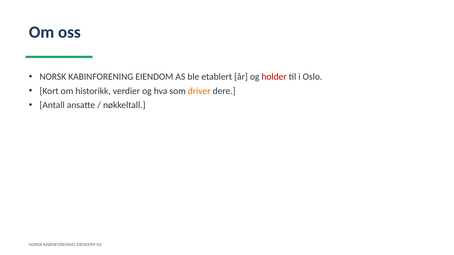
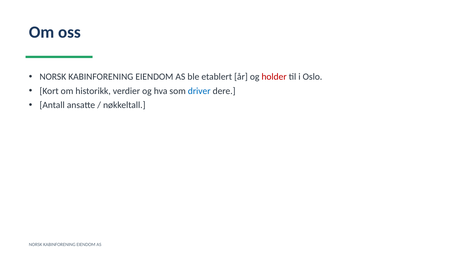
driver colour: orange -> blue (199, 91)
